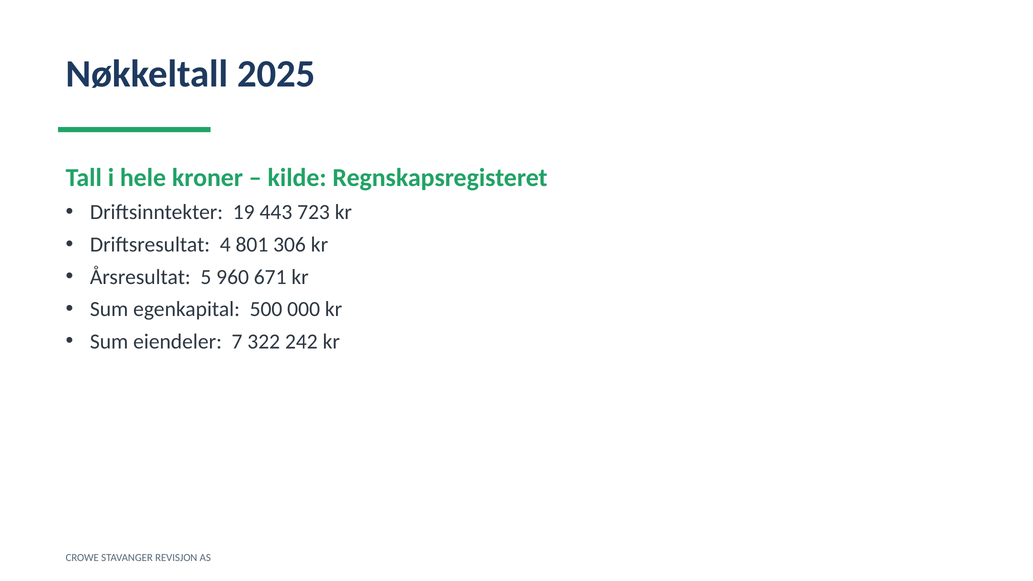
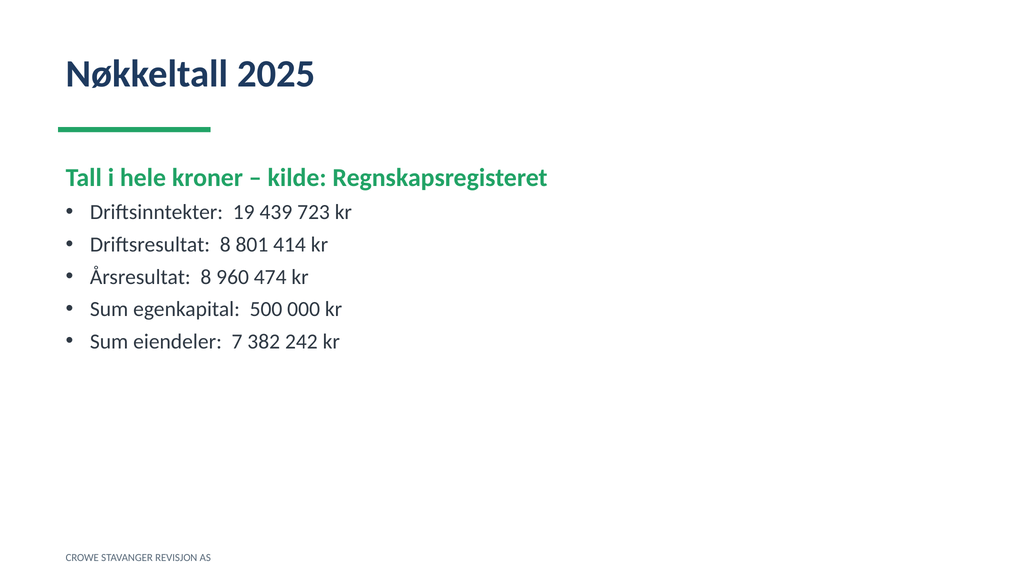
443: 443 -> 439 (276, 212)
Driftsresultat 4: 4 -> 8 (225, 245)
306: 306 -> 414 (290, 245)
Årsresultat 5: 5 -> 8 (206, 277)
671: 671 -> 474 (270, 277)
322: 322 -> 382 (264, 342)
